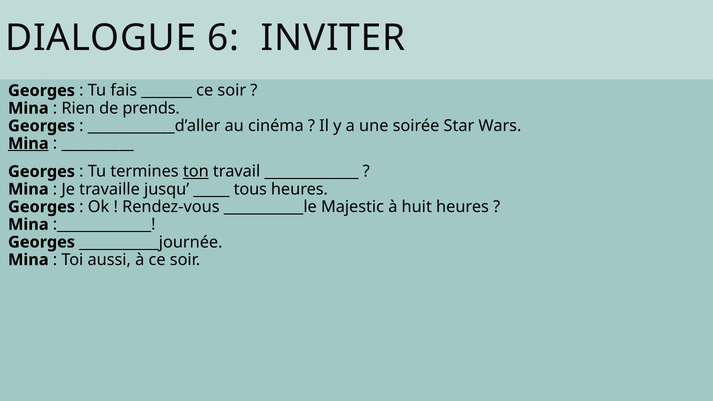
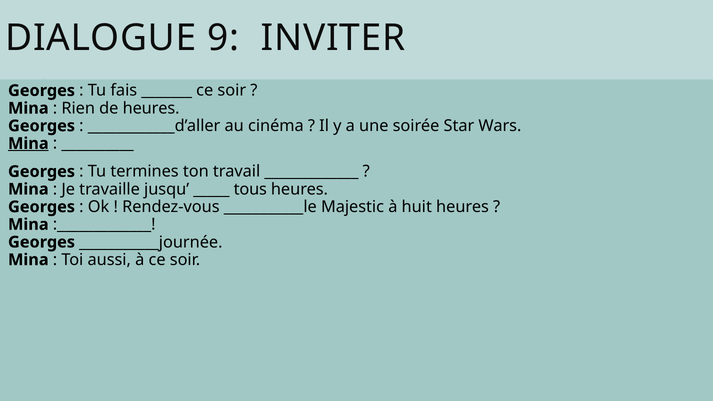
6: 6 -> 9 (223, 38)
de prends: prends -> heures (151, 108)
ton underline: present -> none (196, 172)
